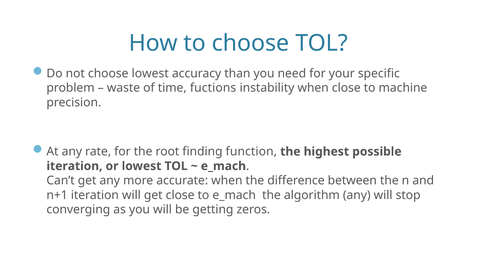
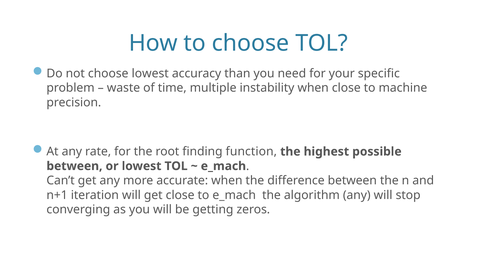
fuctions: fuctions -> multiple (213, 88)
iteration: iteration -> between (74, 166)
